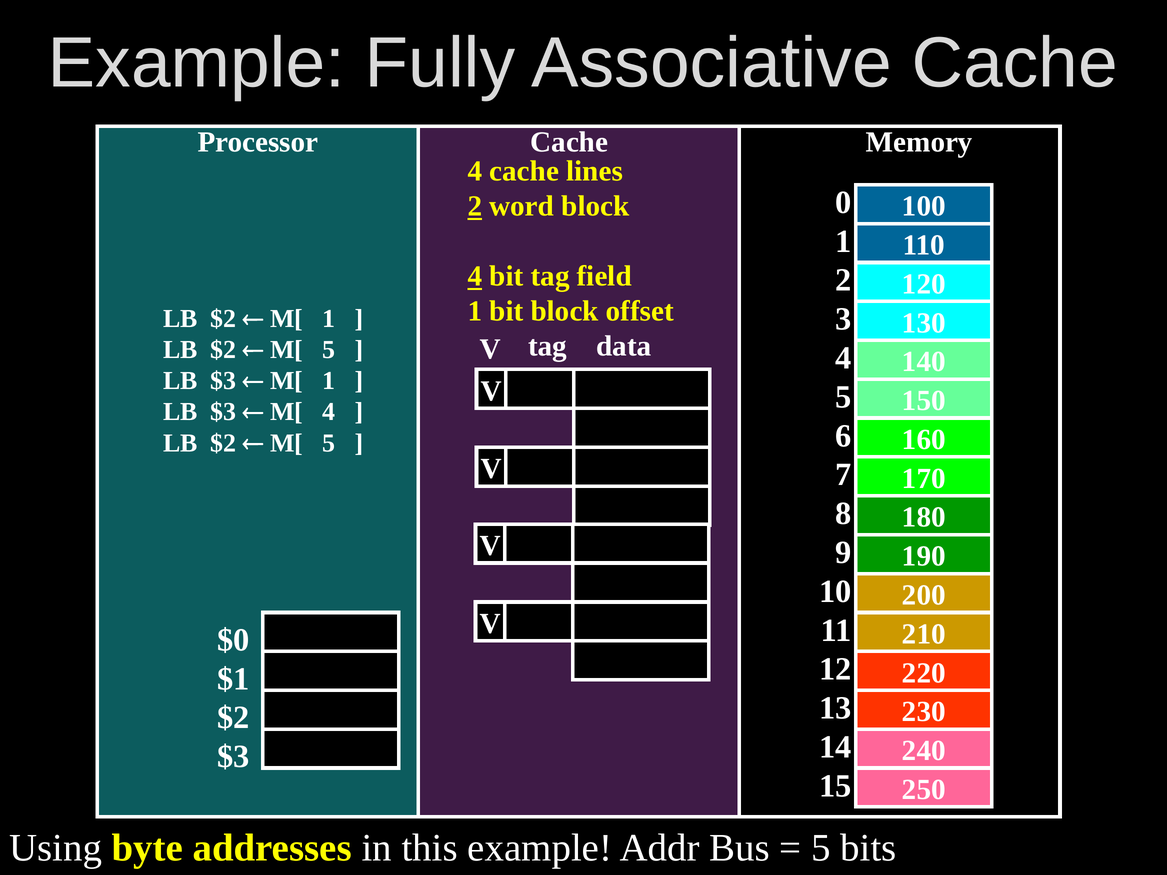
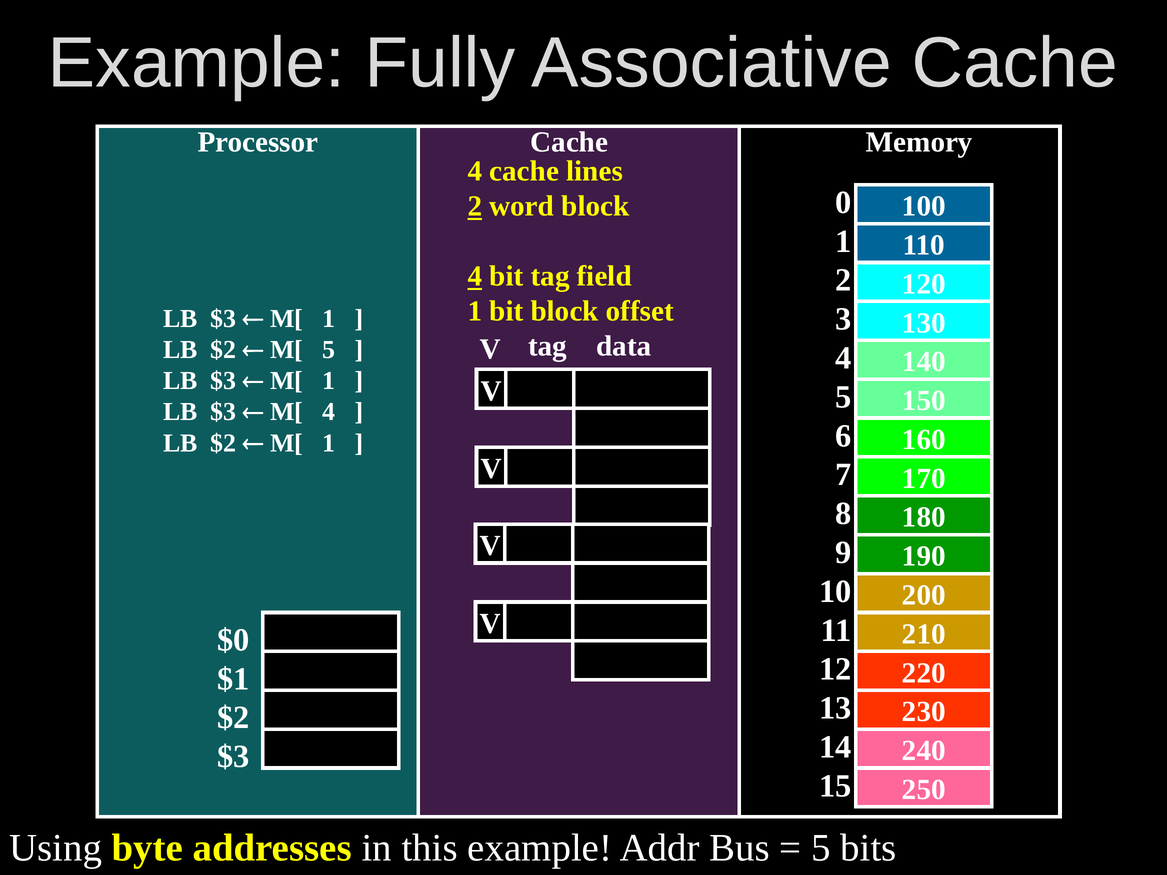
$2: $2 -> $3 (223, 319)
5: 5 -> 1 (329, 443)
